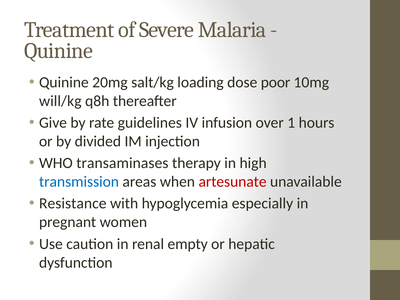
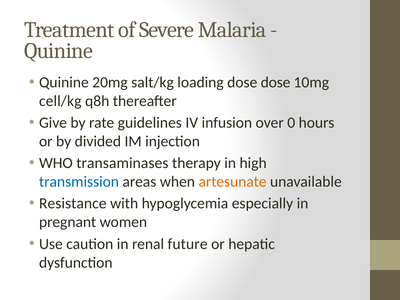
dose poor: poor -> dose (276, 82)
will/kg: will/kg -> cell/kg (60, 101)
1: 1 -> 0 (291, 123)
artesunate colour: red -> orange (233, 182)
empty: empty -> future (188, 244)
